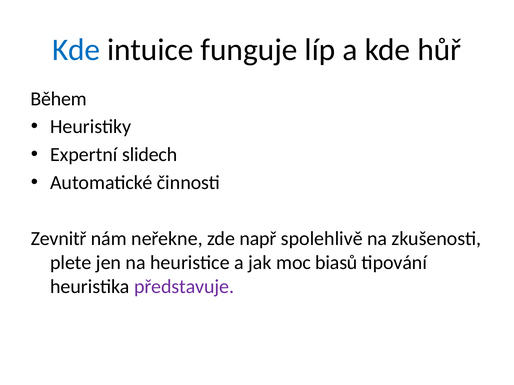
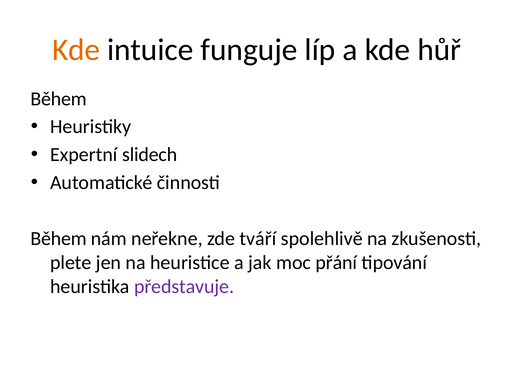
Kde colour: blue -> orange (76, 50)
Zevnitř: Zevnitř -> Během (59, 239)
např: např -> tváří (258, 239)
biasů: biasů -> přání (336, 263)
